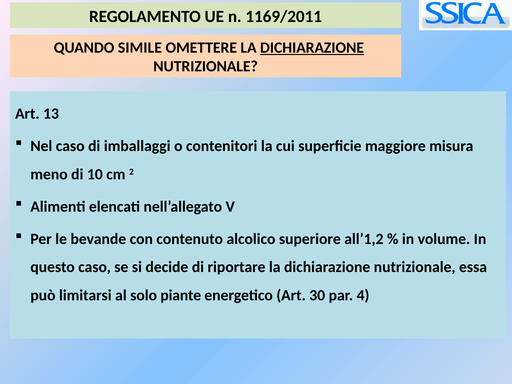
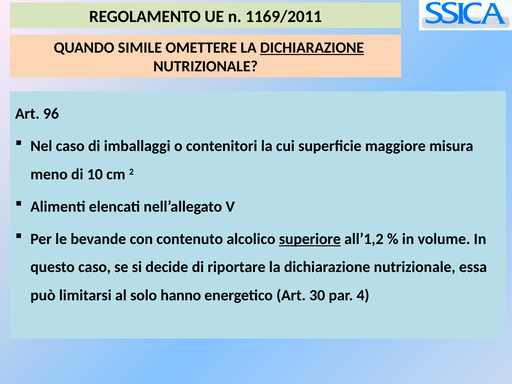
13: 13 -> 96 (51, 114)
superiore underline: none -> present (310, 239)
piante: piante -> hanno (181, 295)
